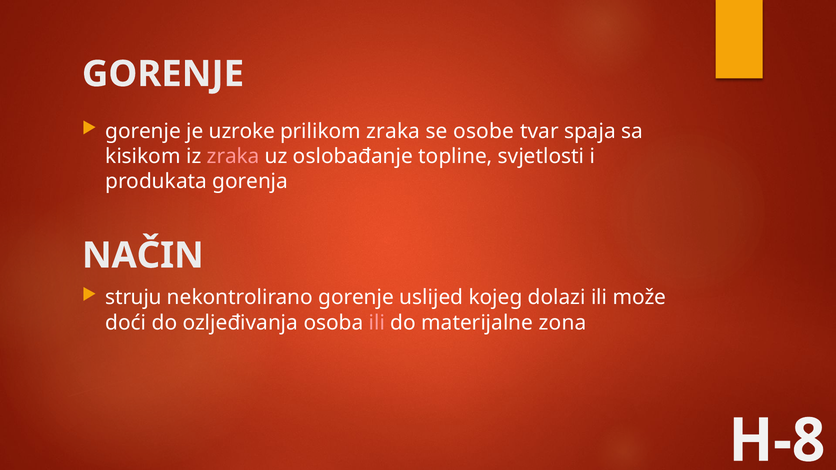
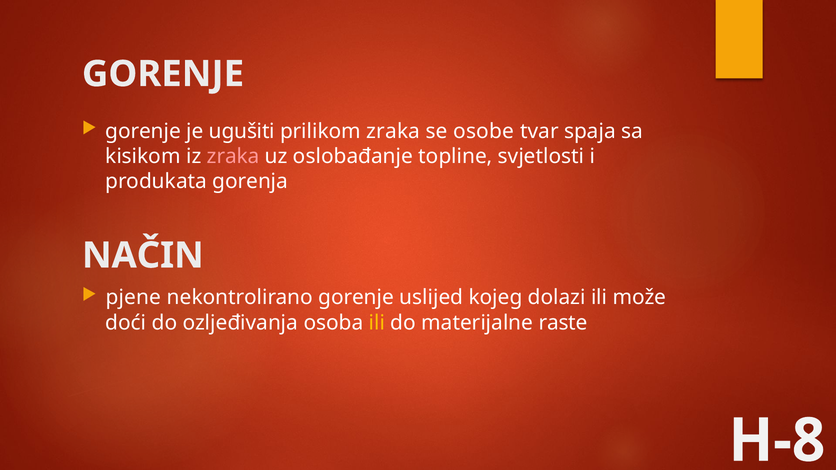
uzroke: uzroke -> ugušiti (242, 132)
struju: struju -> pjene (133, 298)
ili colour: pink -> yellow (377, 323)
zona: zona -> raste (563, 323)
